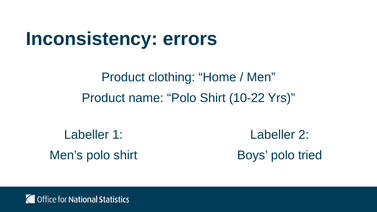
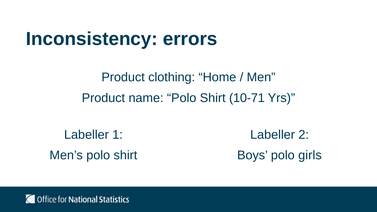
10-22: 10-22 -> 10-71 (247, 98)
tried: tried -> girls (310, 155)
